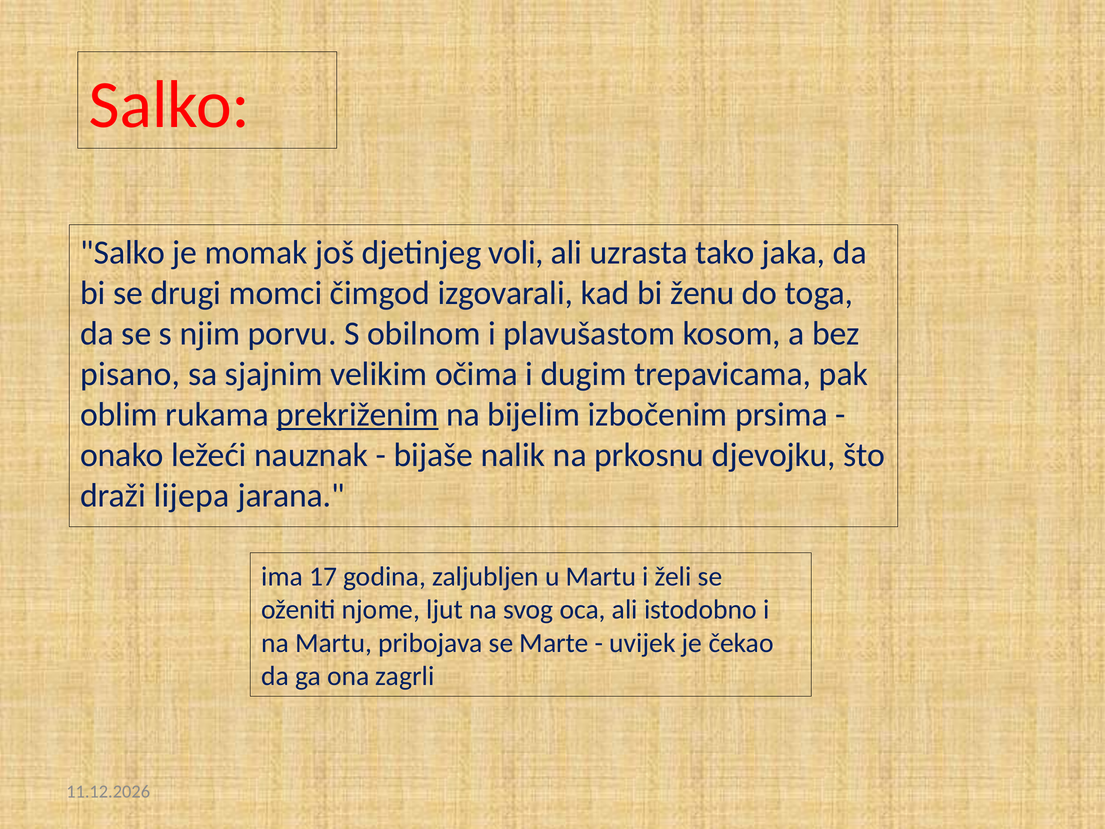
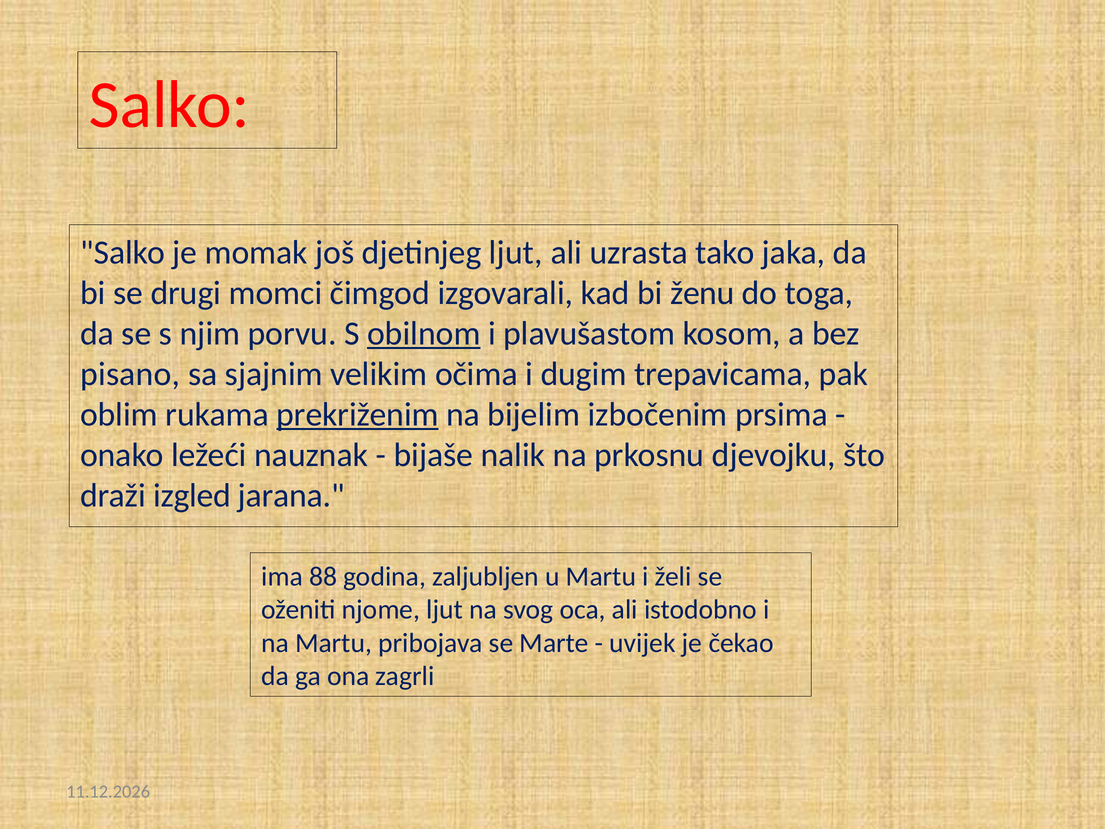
djetinjeg voli: voli -> ljut (516, 253)
obilnom underline: none -> present (424, 334)
lijepa: lijepa -> izgled (192, 496)
17: 17 -> 88 (323, 576)
